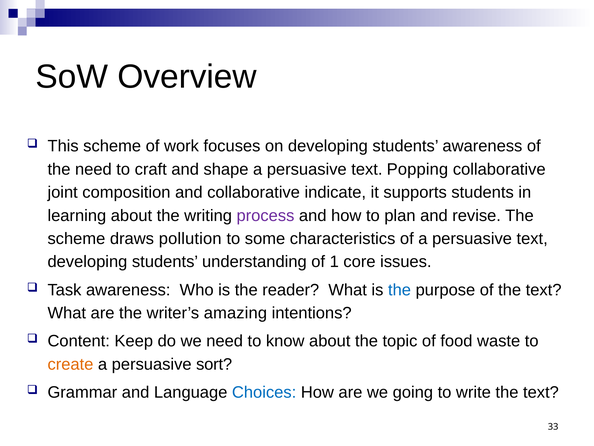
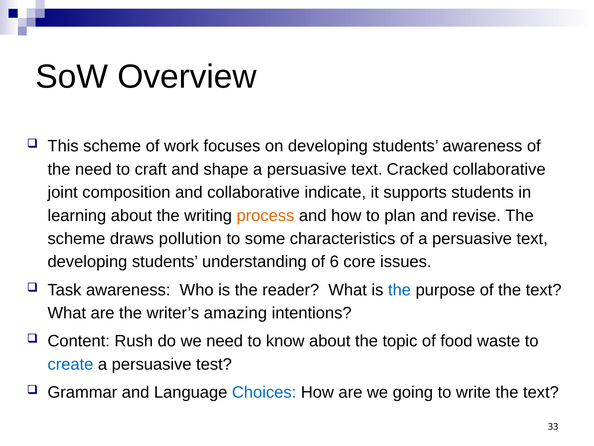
Popping: Popping -> Cracked (418, 169)
process colour: purple -> orange (265, 215)
1: 1 -> 6 (334, 262)
Keep: Keep -> Rush (134, 341)
create colour: orange -> blue (70, 364)
sort: sort -> test (214, 364)
